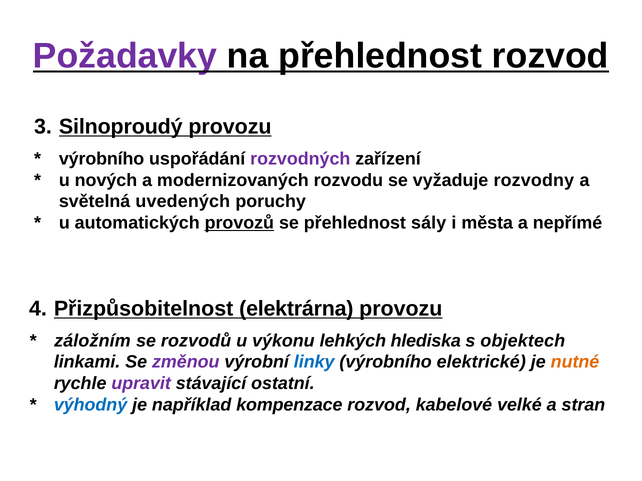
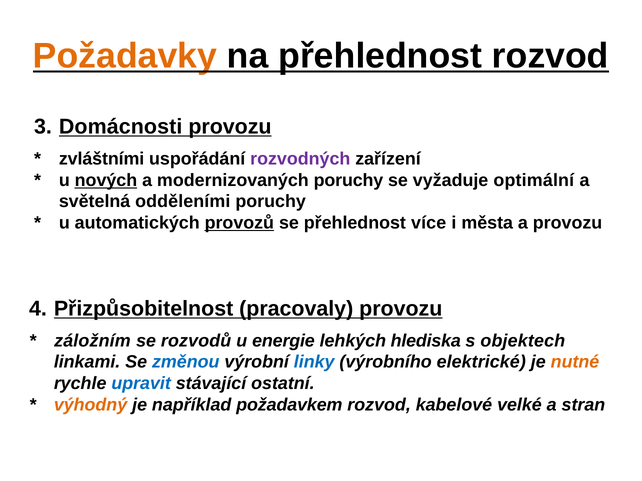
Požadavky colour: purple -> orange (125, 56)
Silnoproudý: Silnoproudý -> Domácnosti (121, 127)
výrobního: výrobního -> zvláštními (102, 159)
nových underline: none -> present (106, 180)
modernizovaných rozvodu: rozvodu -> poruchy (348, 180)
rozvodny: rozvodny -> optimální (534, 180)
uvedených: uvedených -> odděleními (183, 202)
sály: sály -> více (429, 223)
a nepřímé: nepřímé -> provozu (568, 223)
elektrárna: elektrárna -> pracovaly (296, 309)
výkonu: výkonu -> energie (283, 341)
změnou colour: purple -> blue (186, 362)
upravit colour: purple -> blue (141, 384)
výhodný colour: blue -> orange (91, 405)
kompenzace: kompenzace -> požadavkem (289, 405)
